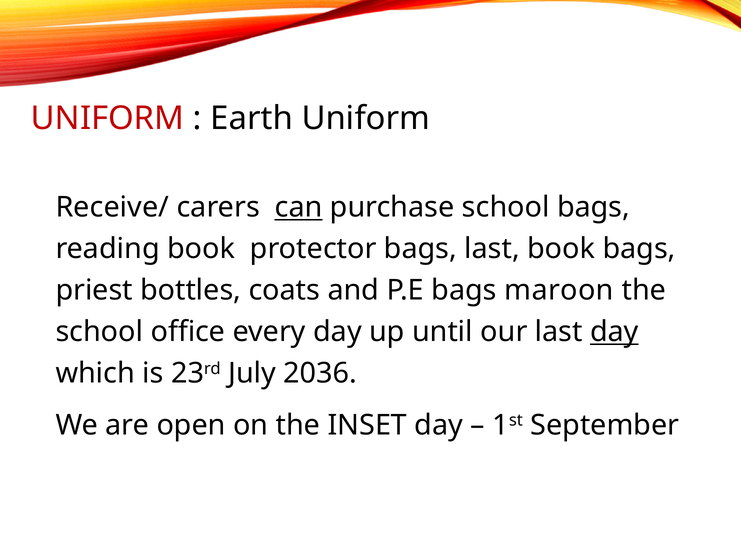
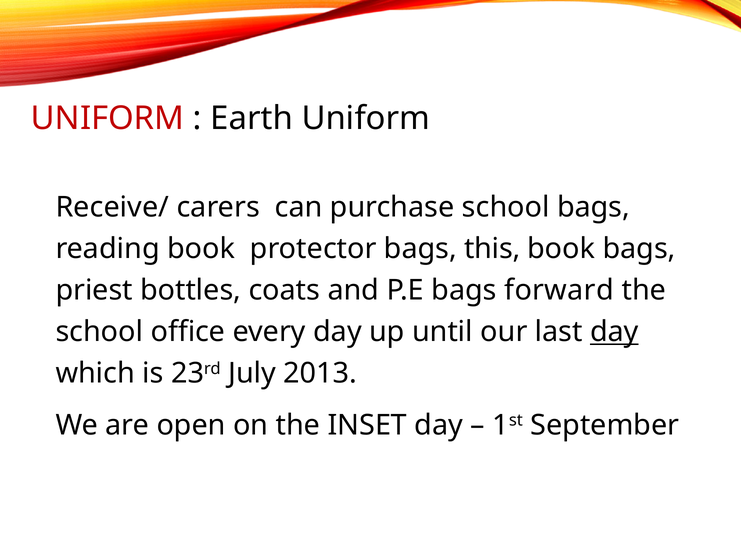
can underline: present -> none (299, 208)
bags last: last -> this (492, 249)
maroon: maroon -> forward (559, 291)
2036: 2036 -> 2013 (320, 374)
